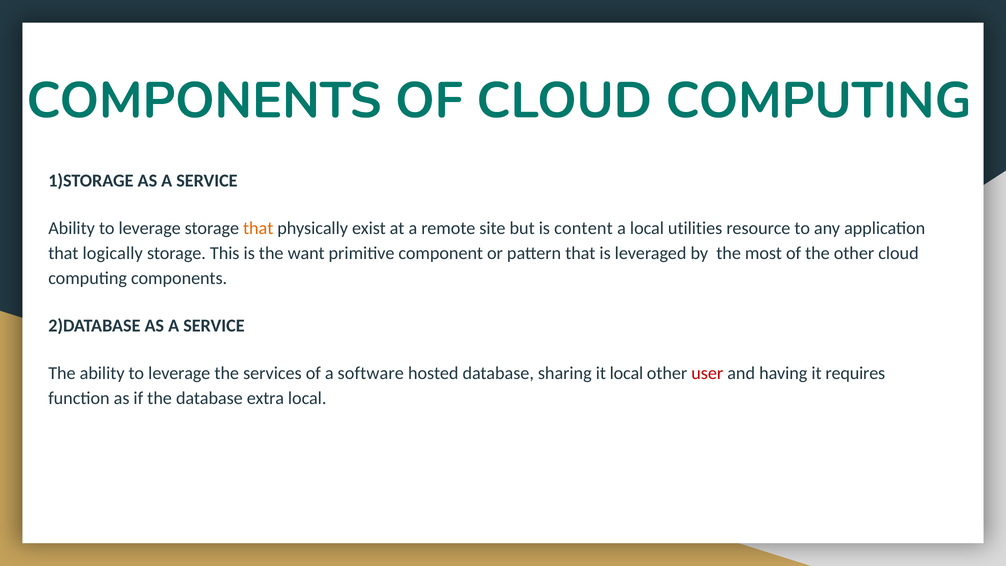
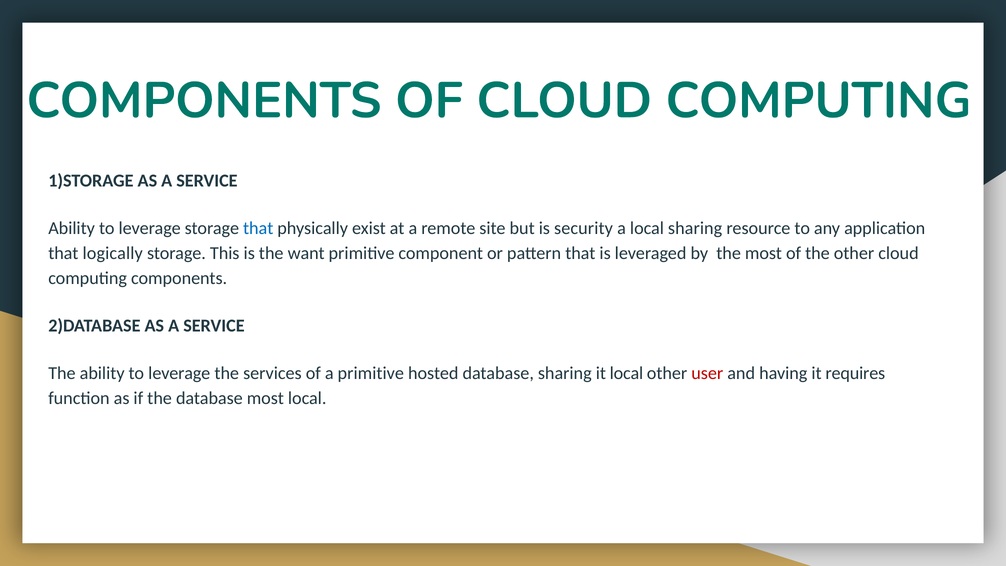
that colour: orange -> blue (258, 228)
content: content -> security (584, 228)
local utilities: utilities -> sharing (695, 228)
a software: software -> primitive (371, 373)
database extra: extra -> most (265, 398)
